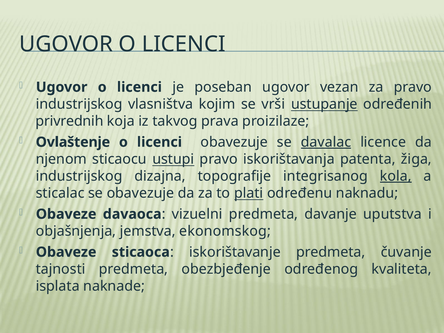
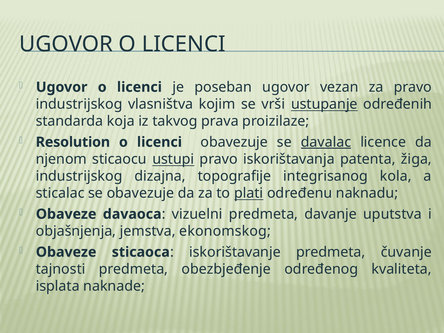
privrednih: privrednih -> standarda (70, 121)
Ovlaštenje: Ovlaštenje -> Resolution (73, 142)
kola underline: present -> none (396, 176)
